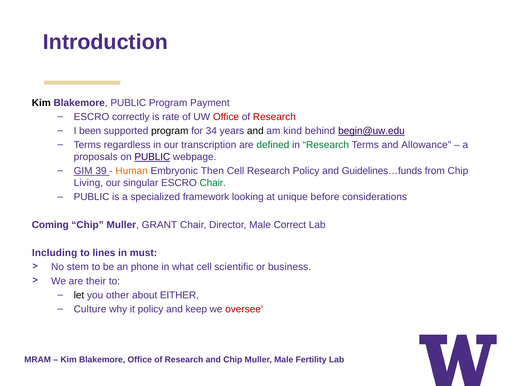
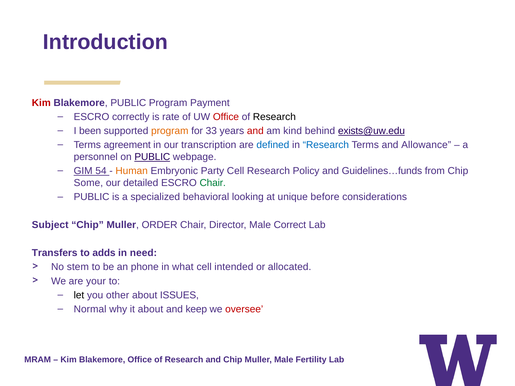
Kim colour: black -> red (41, 103)
Research colour: red -> black (274, 117)
program colour: black -> orange (170, 131)
34: 34 -> 33 (211, 131)
and colour: black -> red (255, 131)
begin@uw.edu: begin@uw.edu -> exists@uw.edu (371, 131)
regardless: regardless -> agreement (127, 145)
defined colour: green -> blue (273, 145)
Research colour: green -> blue (326, 145)
proposals: proposals -> personnel (96, 157)
39: 39 -> 54 (101, 171)
Then: Then -> Party (212, 171)
Living: Living -> Some (88, 183)
singular: singular -> detailed (141, 183)
framework: framework -> behavioral (206, 197)
Coming: Coming -> Subject (50, 225)
GRANT: GRANT -> ORDER (160, 225)
Including: Including -> Transfers (55, 253)
lines: lines -> adds (104, 253)
must: must -> need (143, 253)
scientific: scientific -> intended (234, 267)
business: business -> allocated (290, 267)
their: their -> your (96, 281)
EITHER: EITHER -> ISSUES (179, 295)
Culture: Culture -> Normal (90, 309)
it policy: policy -> about (150, 309)
